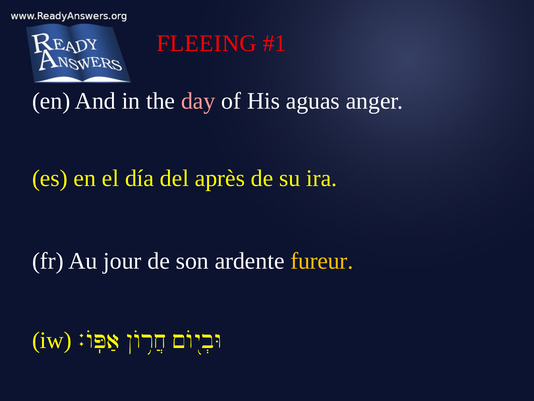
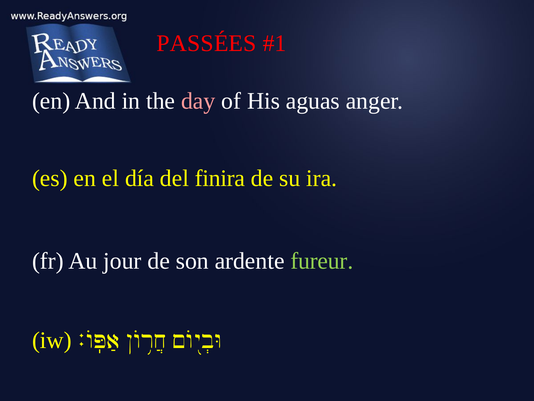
FLEEING: FLEEING -> PASSÉES (207, 43)
après: après -> finira (220, 178)
fureur colour: yellow -> light green (322, 261)
